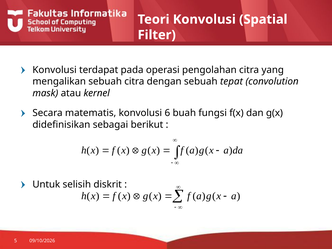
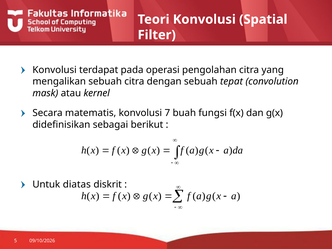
6: 6 -> 7 (167, 113)
selisih: selisih -> diatas (77, 184)
